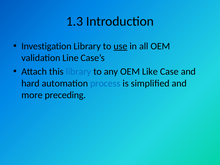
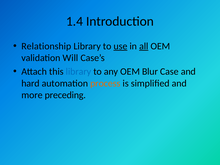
1.3: 1.3 -> 1.4 (75, 21)
Investigation: Investigation -> Relationship (46, 46)
all underline: none -> present (144, 46)
Line: Line -> Will (70, 58)
Like: Like -> Blur (150, 72)
process colour: blue -> orange (105, 83)
